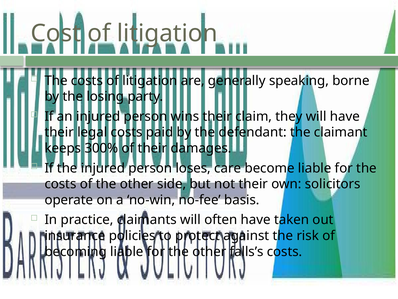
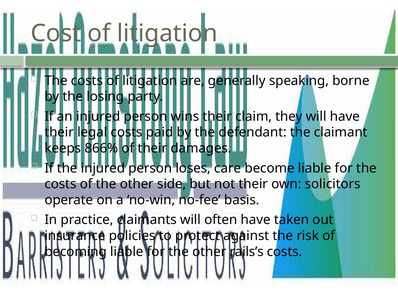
300%: 300% -> 866% (101, 148)
falls’s: falls’s -> rails’s (247, 251)
